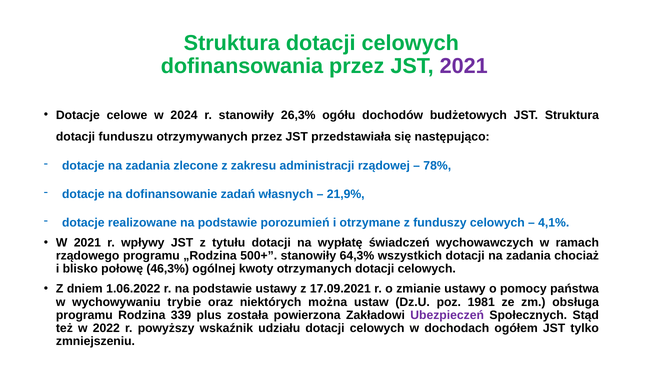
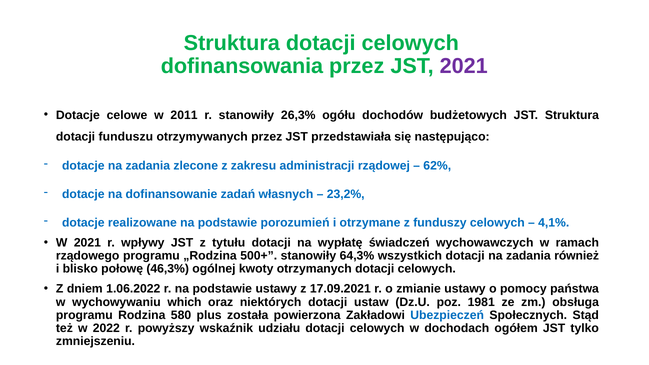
2024: 2024 -> 2011 (184, 115)
78%: 78% -> 62% (437, 166)
21,9%: 21,9% -> 23,2% (346, 194)
chociaż: chociaż -> również (577, 256)
trybie: trybie -> which (184, 302)
niektórych można: można -> dotacji (328, 302)
339: 339 -> 580 (181, 315)
Ubezpieczeń colour: purple -> blue (447, 315)
